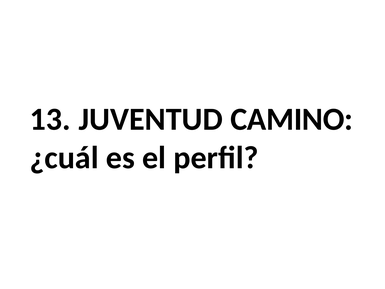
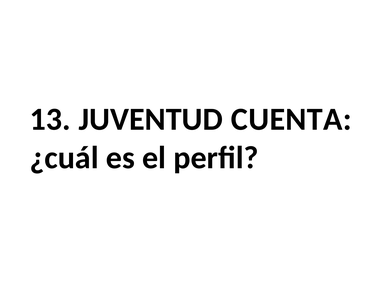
CAMINO: CAMINO -> CUENTA (291, 119)
